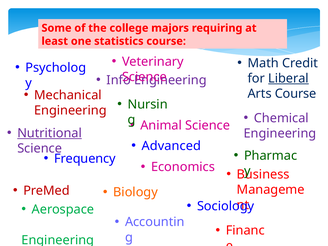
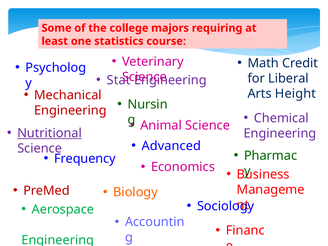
Info: Info -> Stat (119, 80)
Liberal underline: present -> none (288, 78)
Arts Course: Course -> Height (295, 94)
